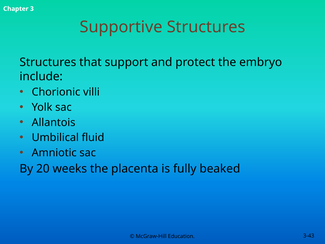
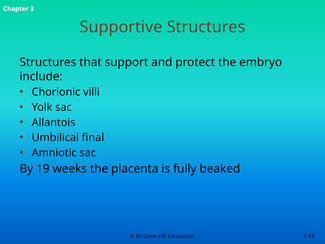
fluid: fluid -> final (93, 138)
20: 20 -> 19 (43, 169)
